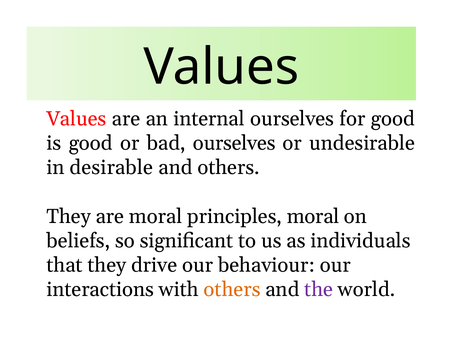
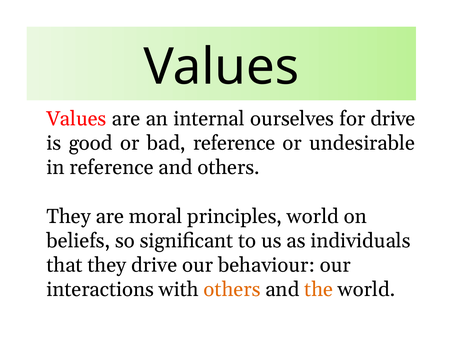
for good: good -> drive (393, 119)
bad ourselves: ourselves -> reference (234, 143)
in desirable: desirable -> reference (111, 168)
principles moral: moral -> world (313, 217)
the colour: purple -> orange (319, 290)
